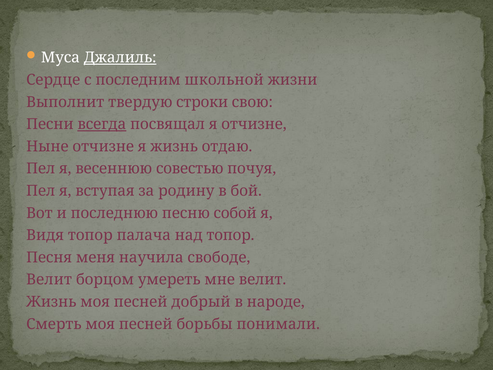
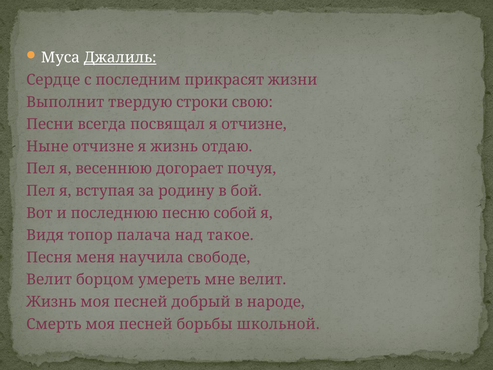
школьной: школьной -> прикрасят (224, 80)
всегда underline: present -> none (102, 124)
совестью: совестью -> догорает (190, 169)
над топор: топор -> такое (230, 235)
понимали: понимали -> школьной (278, 324)
